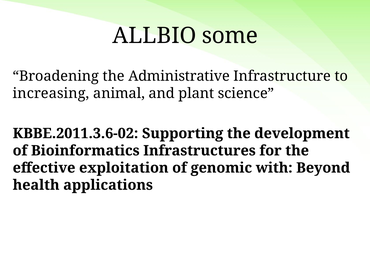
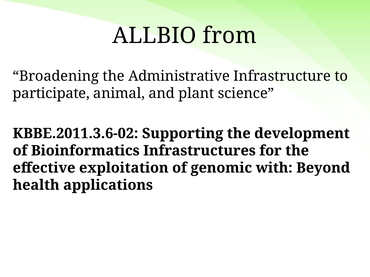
some: some -> from (230, 36)
increasing: increasing -> participate (51, 93)
